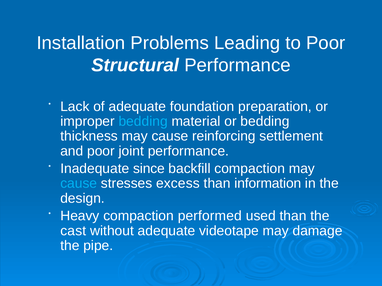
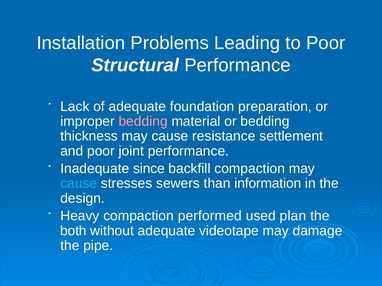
bedding colour: light blue -> pink (143, 122)
reinforcing: reinforcing -> resistance (224, 136)
excess: excess -> sewers (178, 184)
used than: than -> plan (293, 216)
cast: cast -> both (73, 231)
